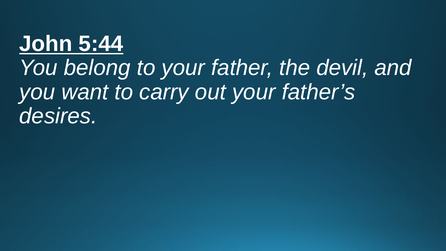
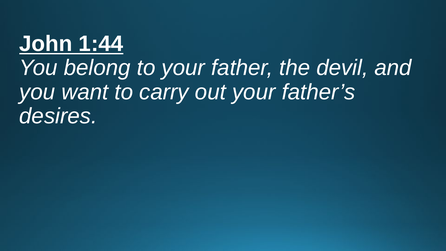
5:44: 5:44 -> 1:44 (101, 44)
